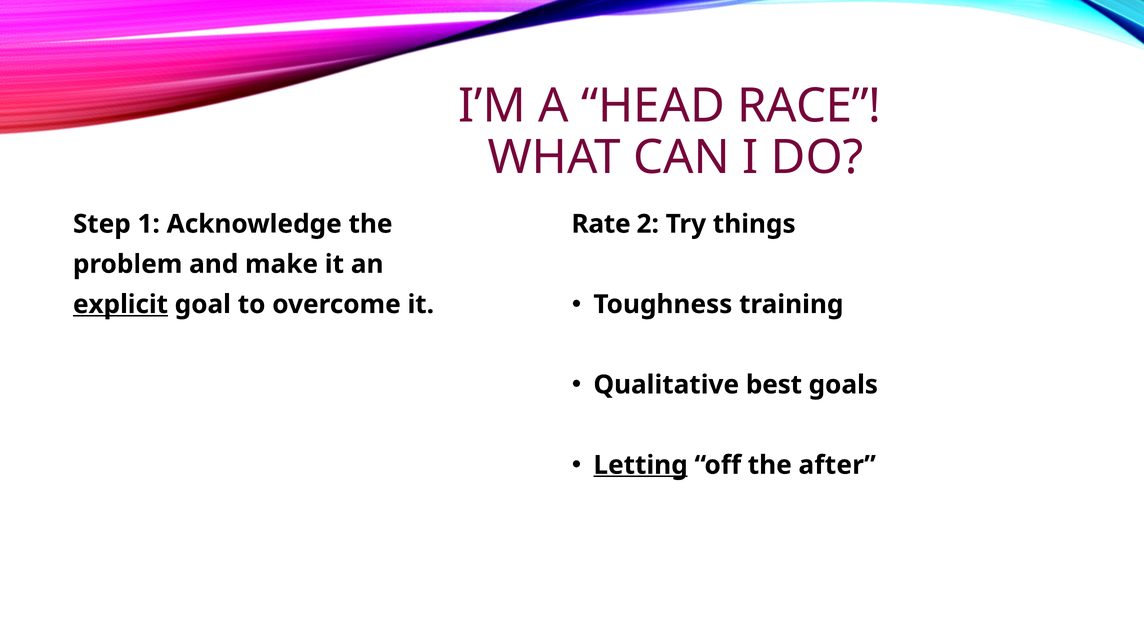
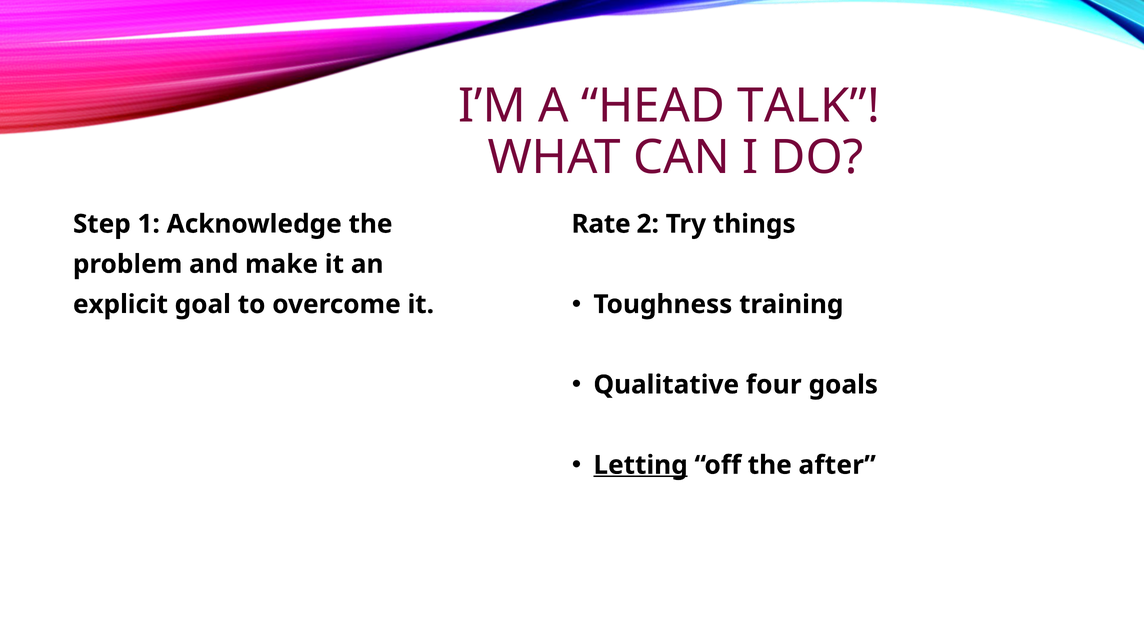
RACE: RACE -> TALK (809, 106)
explicit underline: present -> none (120, 305)
best: best -> four (774, 385)
